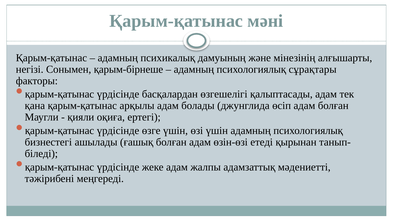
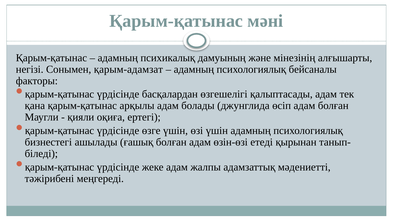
қарым-бірнеше: қарым-бірнеше -> қарым-адамзат (128, 69)
сұрақтары: сұрақтары -> бейсаналы (313, 69)
